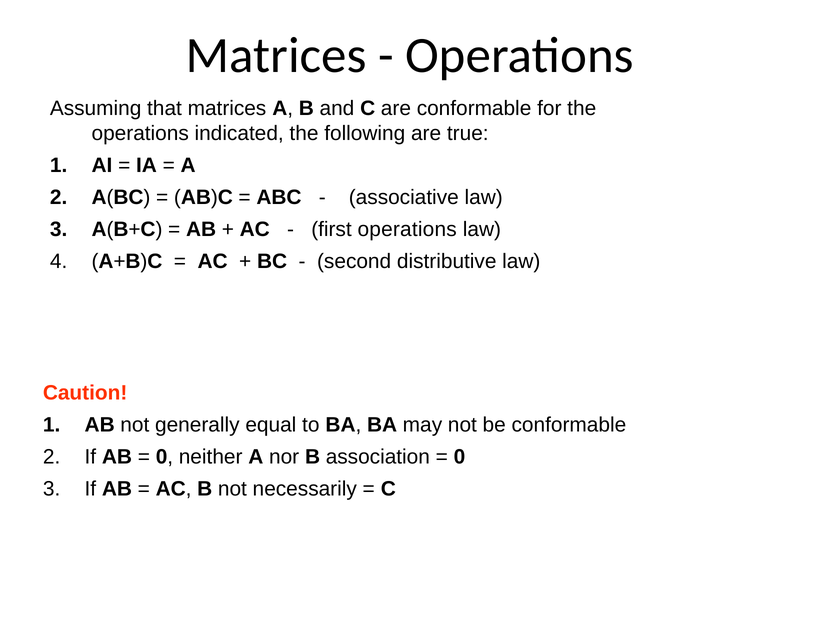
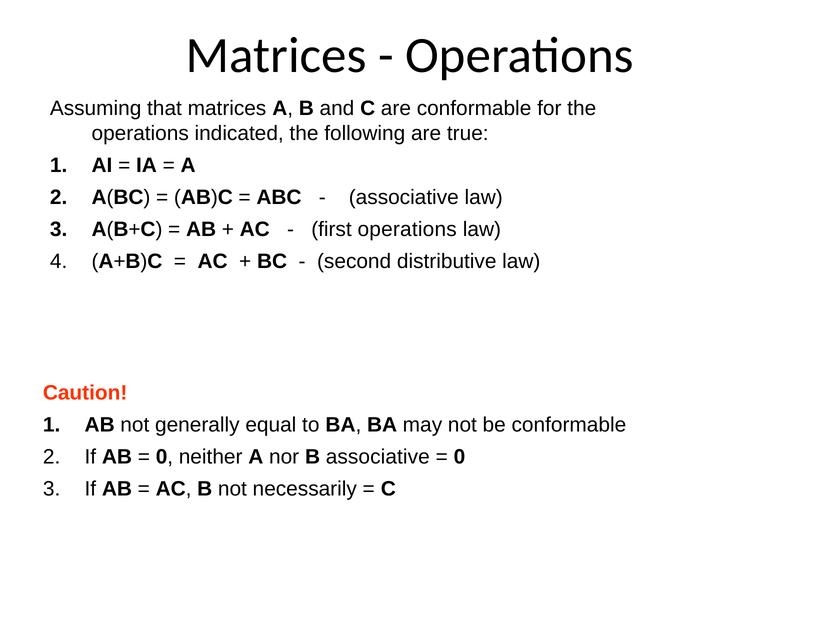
B association: association -> associative (378, 457)
